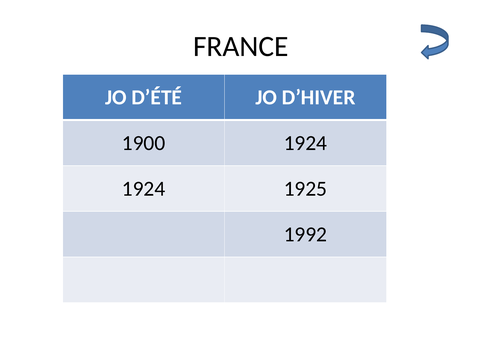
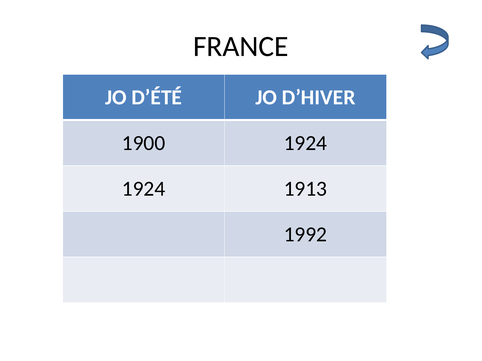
1925: 1925 -> 1913 (305, 189)
